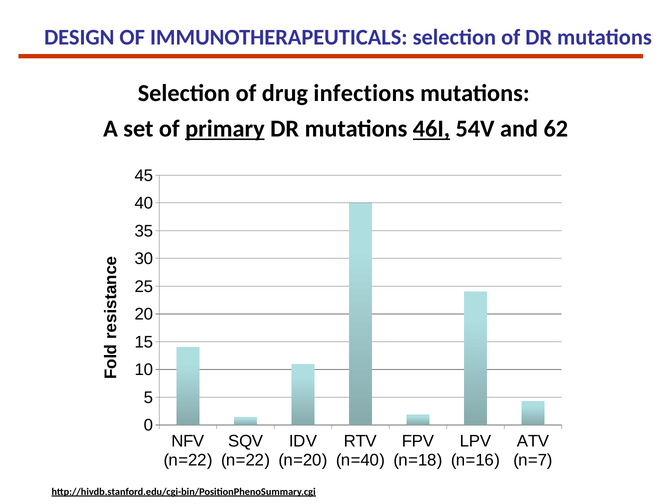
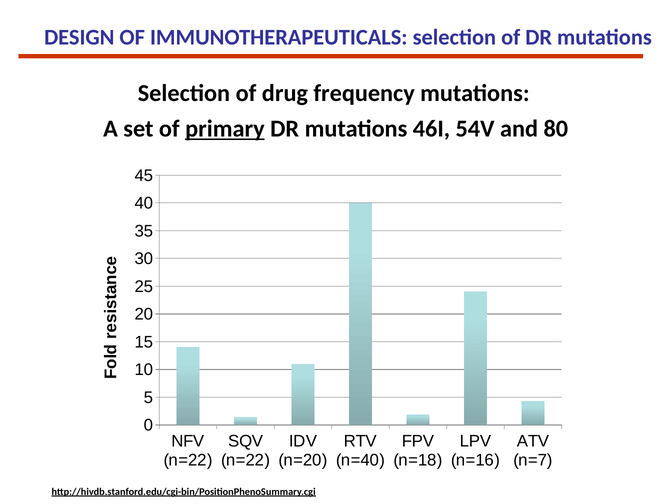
infections: infections -> frequency (364, 93)
46I underline: present -> none (431, 129)
62: 62 -> 80 (556, 129)
